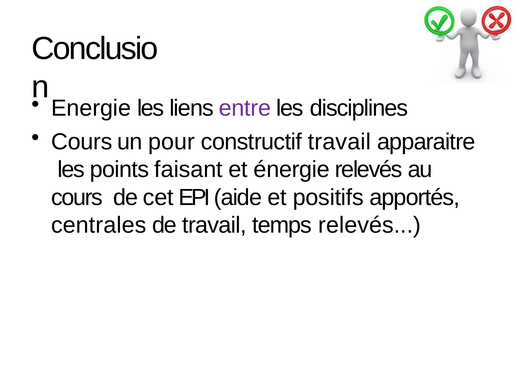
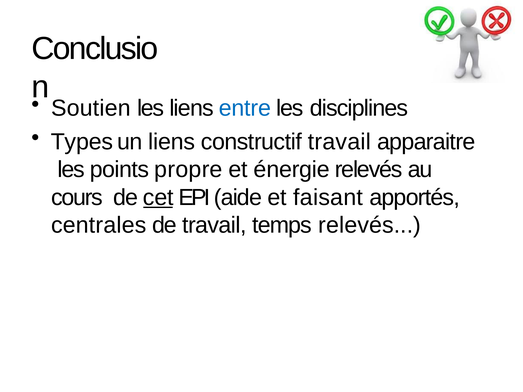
Energie: Energie -> Soutien (91, 108)
entre colour: purple -> blue (245, 108)
Cours: Cours -> Types (82, 142)
un pour: pour -> liens (172, 142)
faisant: faisant -> propre (188, 170)
cet underline: none -> present (158, 198)
positifs: positifs -> faisant (328, 198)
